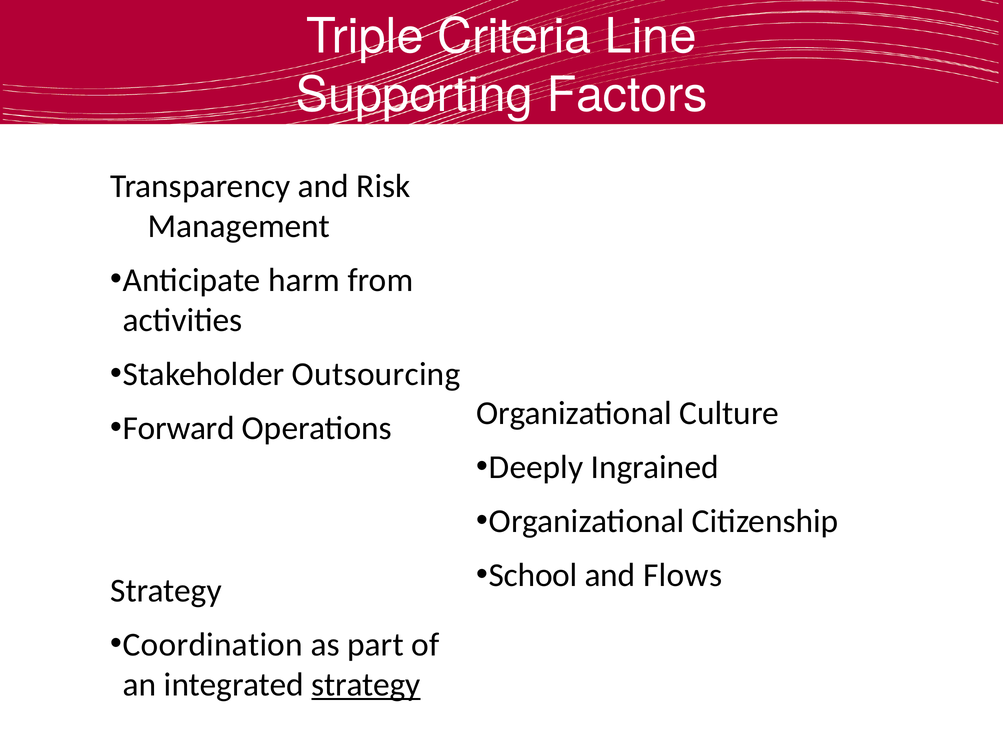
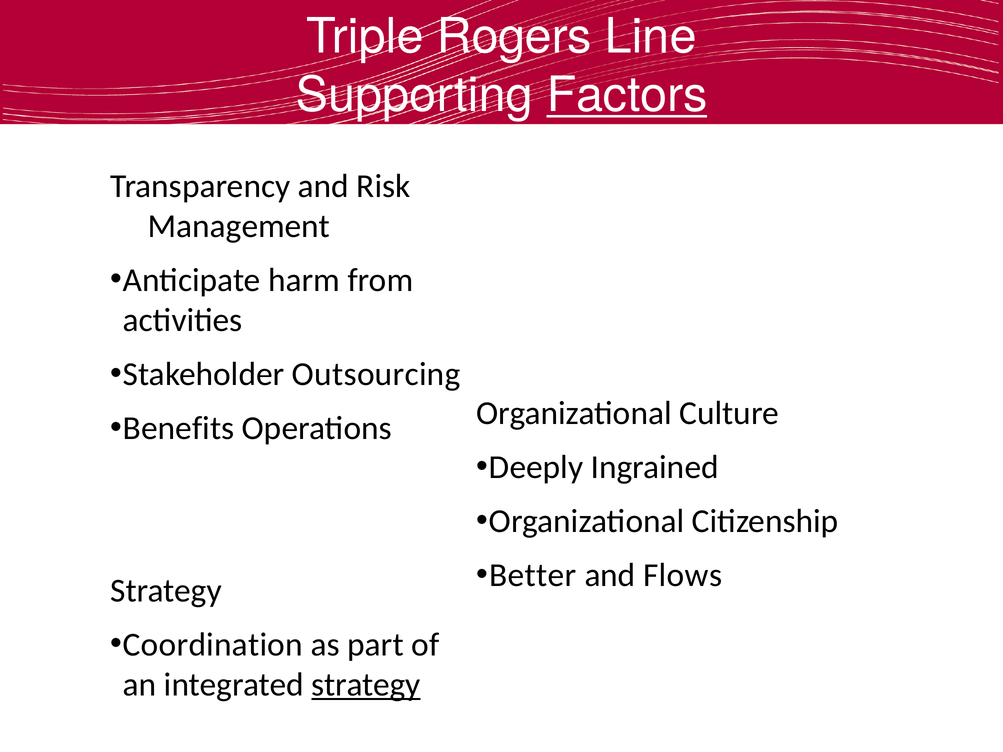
Criteria: Criteria -> Rogers (514, 37)
Factors underline: none -> present (627, 95)
Forward: Forward -> Benefits (179, 429)
School: School -> Better (533, 576)
